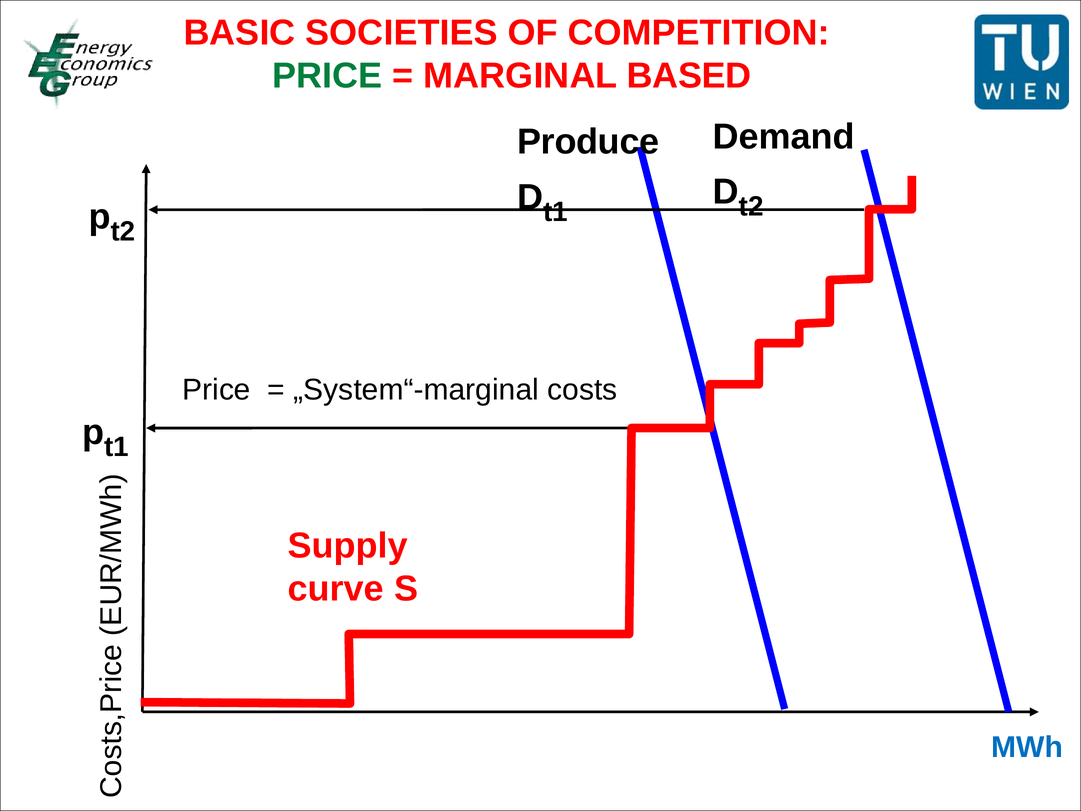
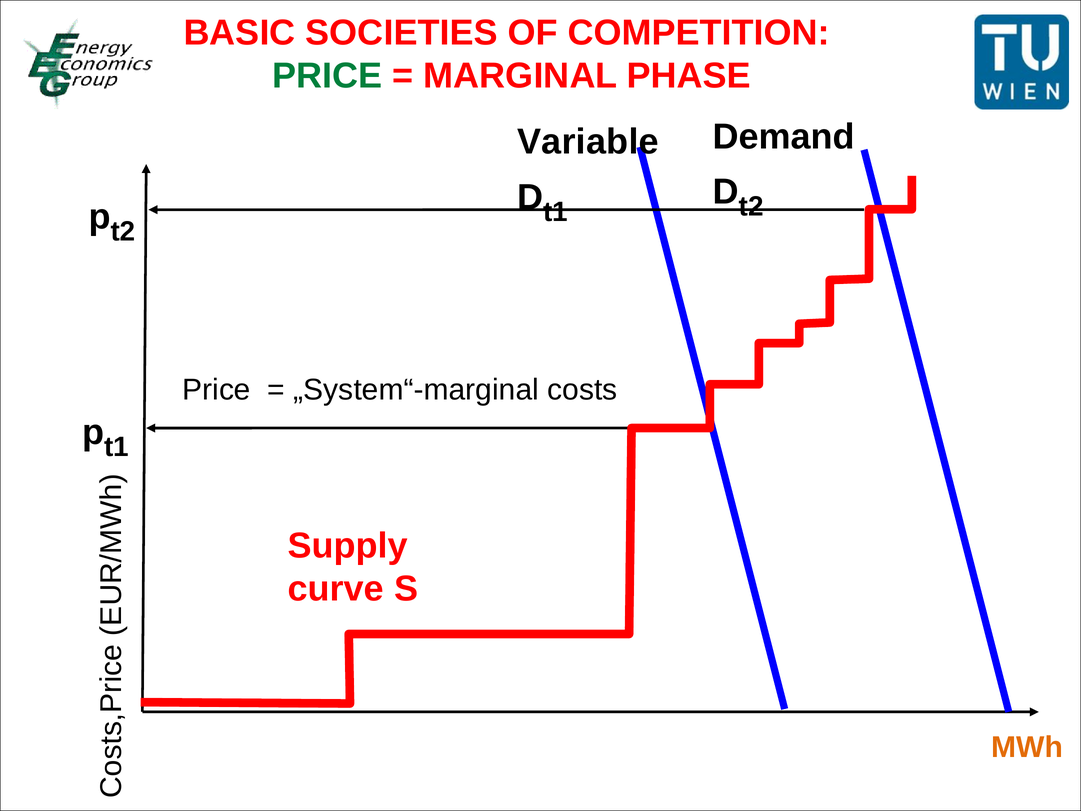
BASED: BASED -> PHASE (689, 76)
Produce: Produce -> Variable (588, 142)
MWh colour: blue -> orange (1027, 747)
